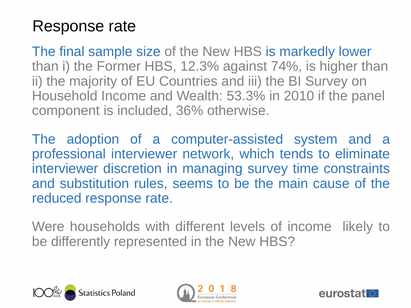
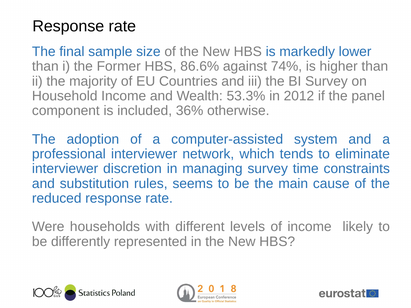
12.3%: 12.3% -> 86.6% (200, 66)
2010: 2010 -> 2012 (299, 96)
